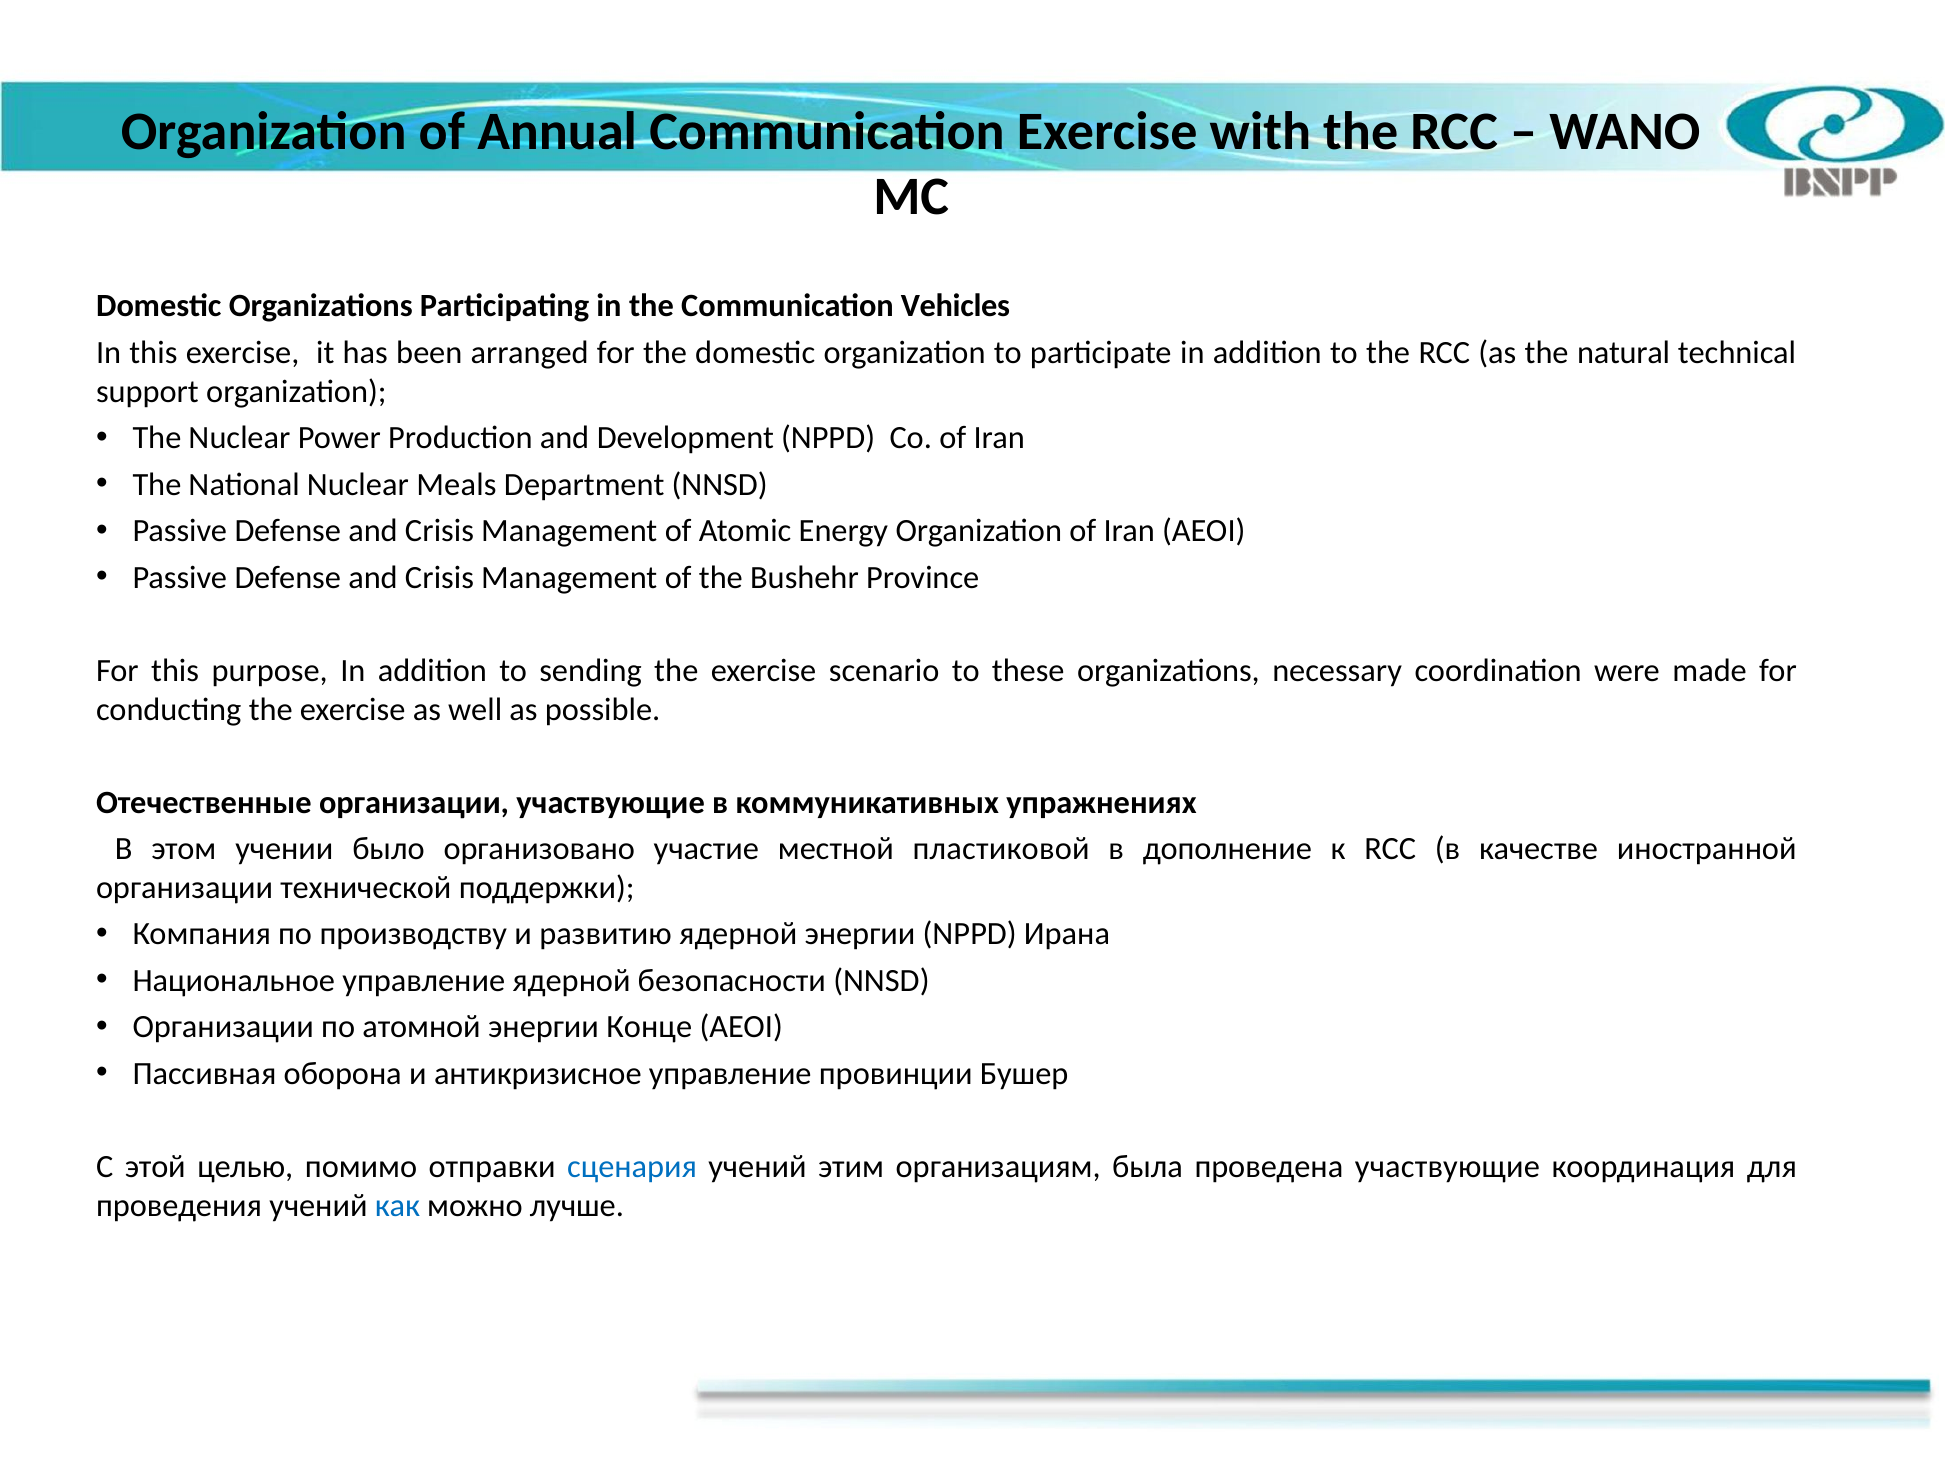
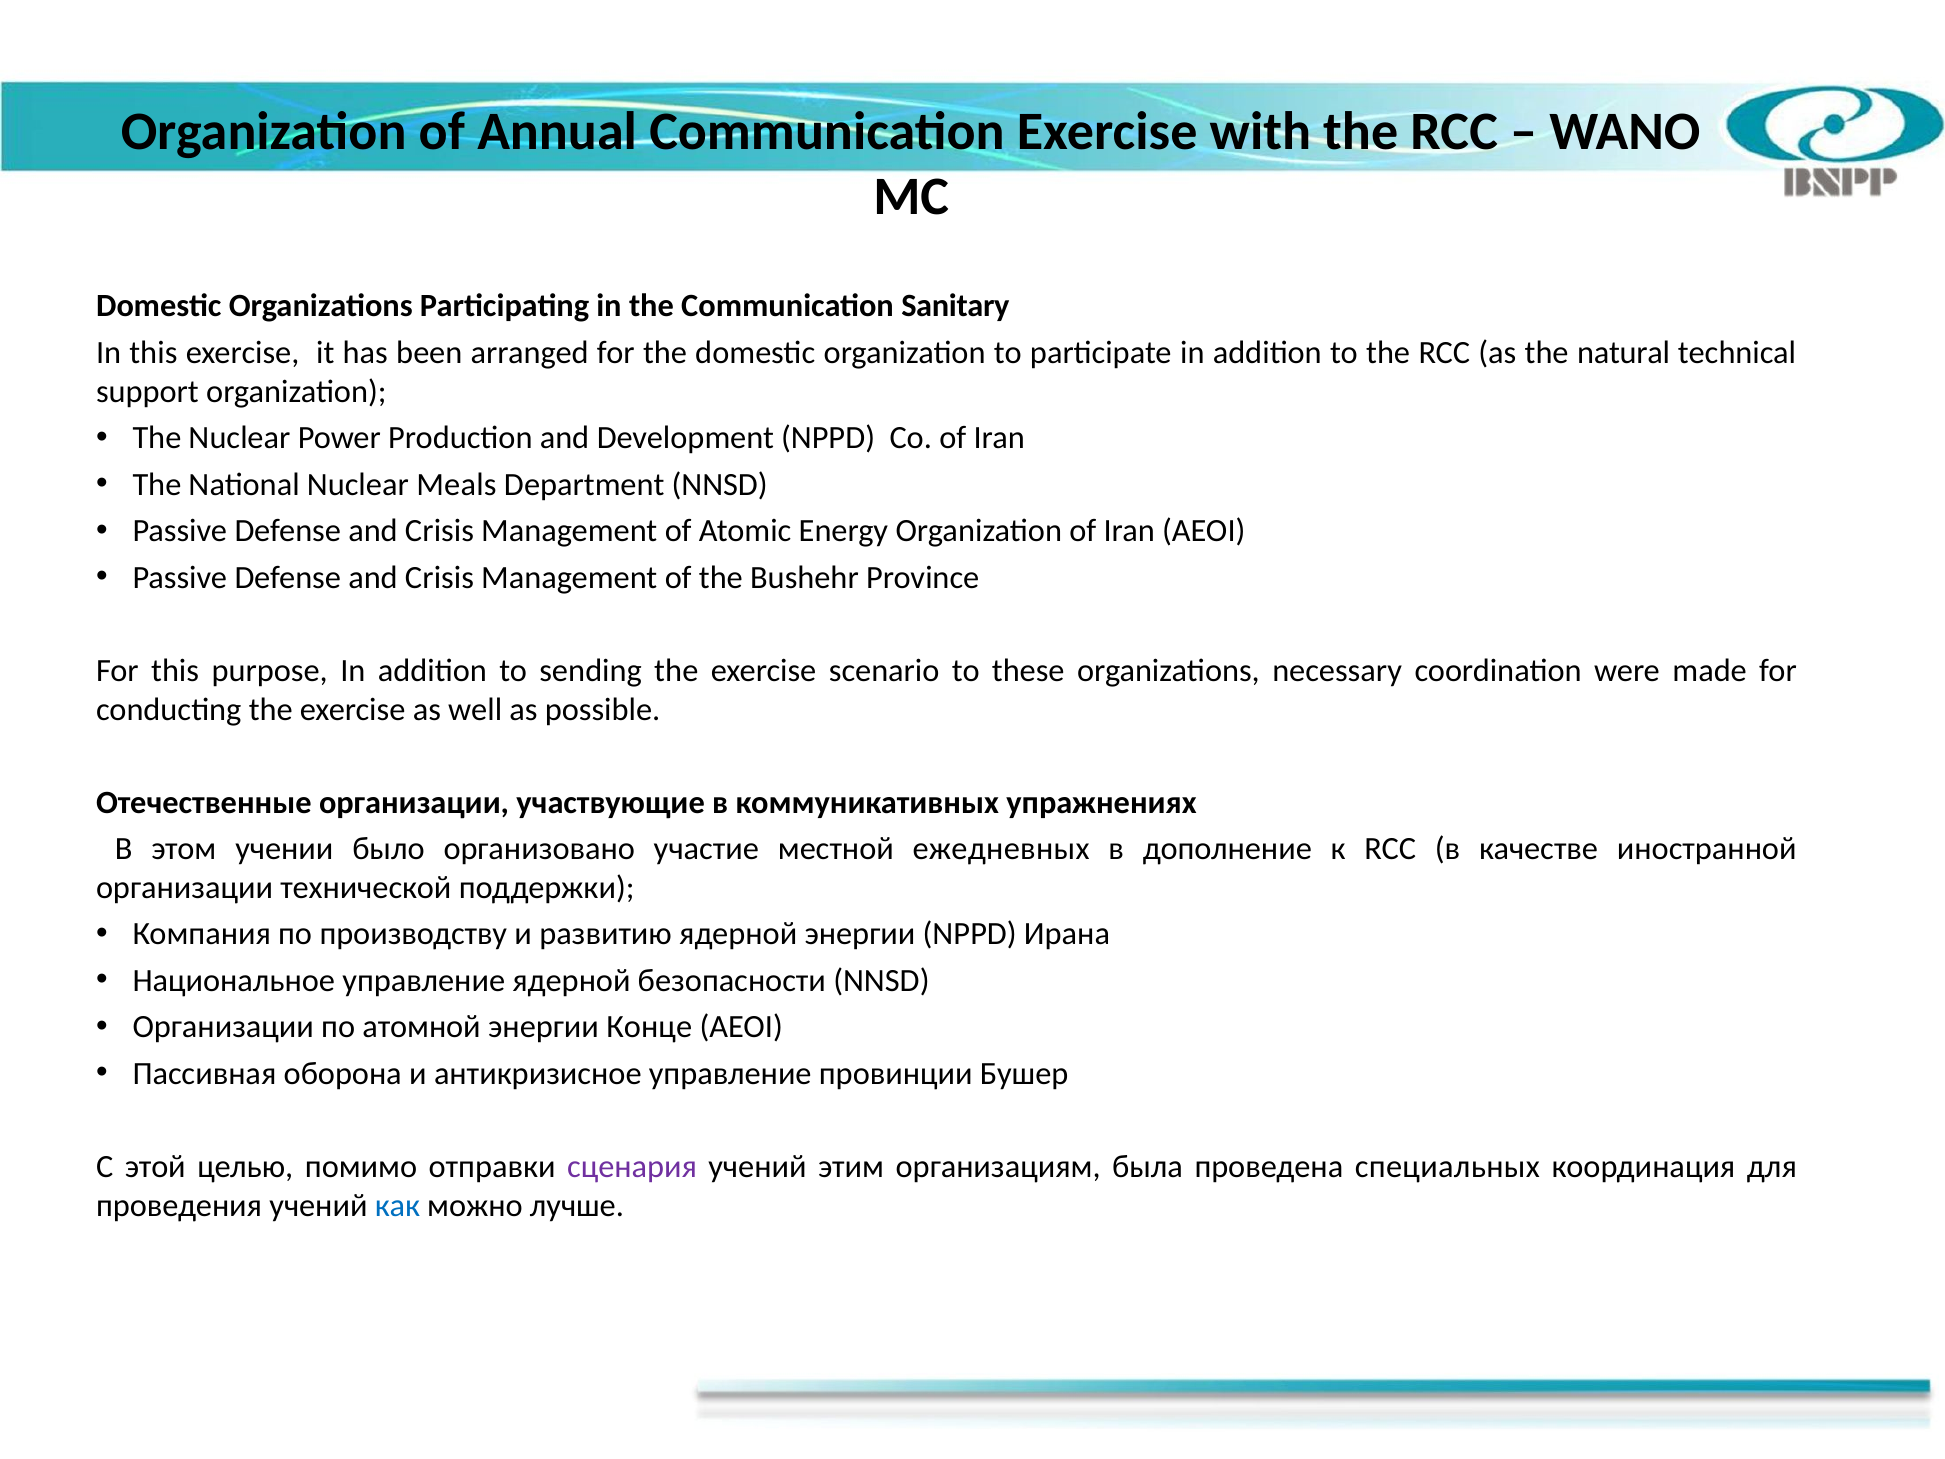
Vehicles: Vehicles -> Sanitary (955, 306)
пластиковой: пластиковой -> ежедневных (1001, 849)
сценария colour: blue -> purple (632, 1166)
проведена участвующие: участвующие -> специальных (1447, 1166)
